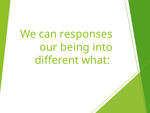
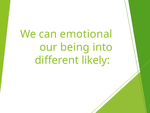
responses: responses -> emotional (86, 34)
what: what -> likely (96, 60)
